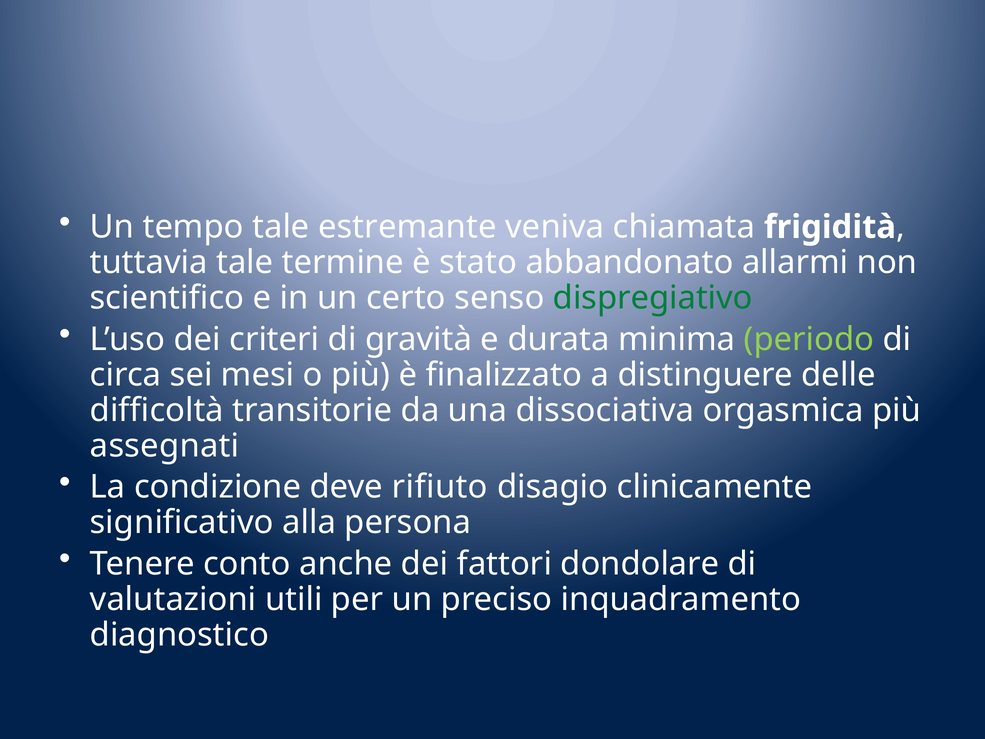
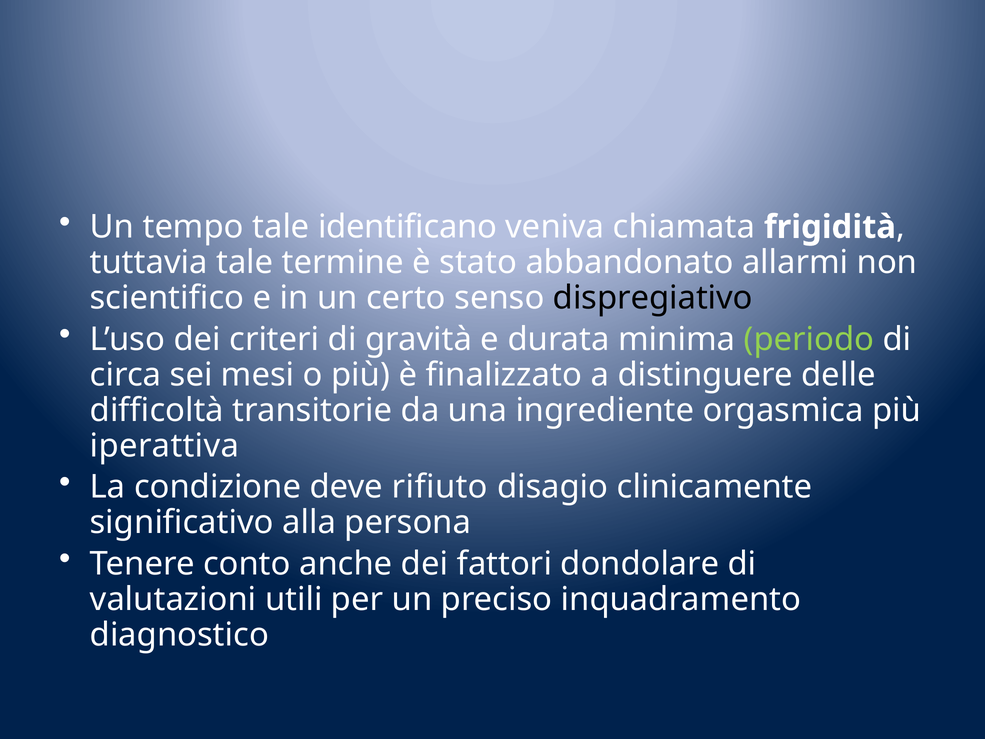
estremante: estremante -> identificano (408, 227)
dispregiativo colour: green -> black (653, 298)
dissociativa: dissociativa -> ingrediente (605, 410)
assegnati: assegnati -> iperattiva (165, 446)
